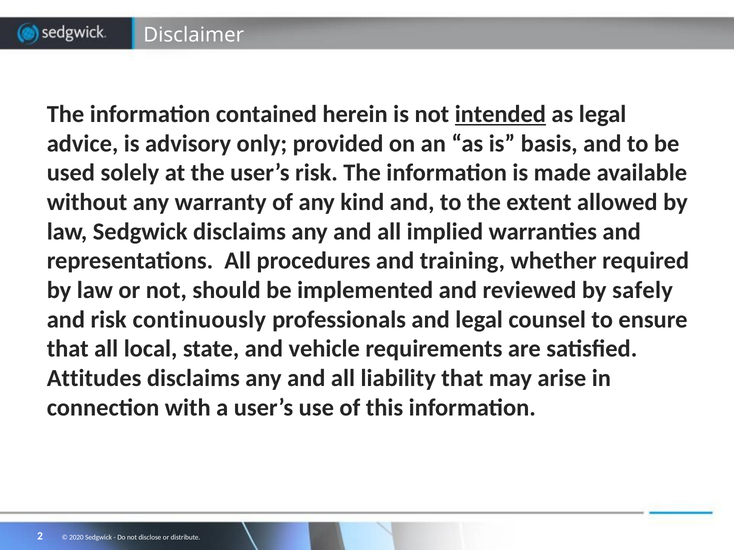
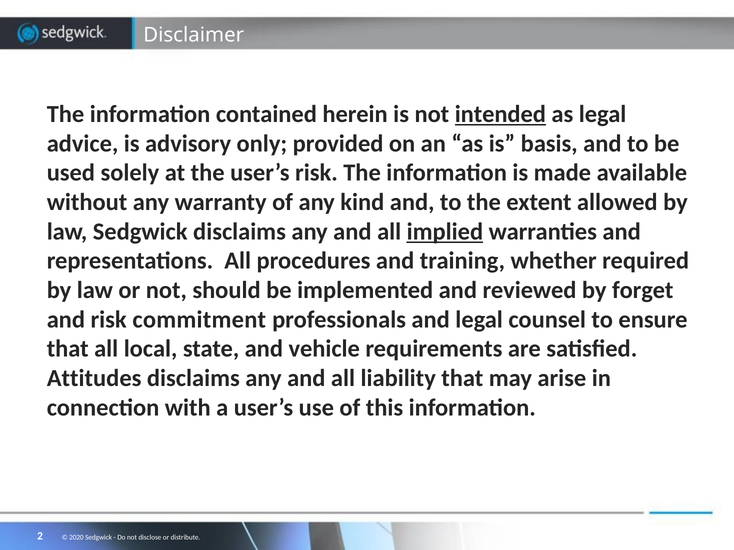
implied underline: none -> present (445, 232)
safely: safely -> forget (643, 290)
continuously: continuously -> commitment (199, 320)
